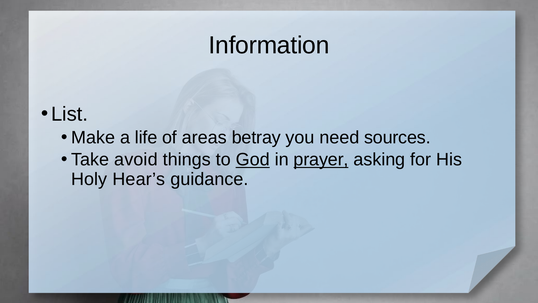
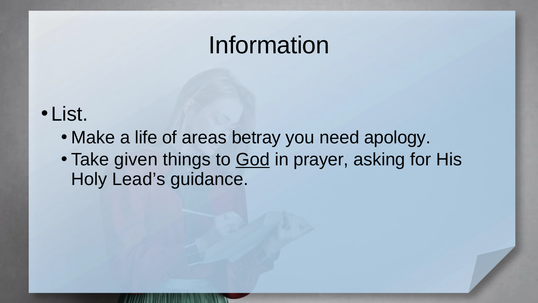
sources: sources -> apology (397, 137)
avoid: avoid -> given (136, 159)
prayer underline: present -> none (321, 159)
Hear’s: Hear’s -> Lead’s (139, 179)
